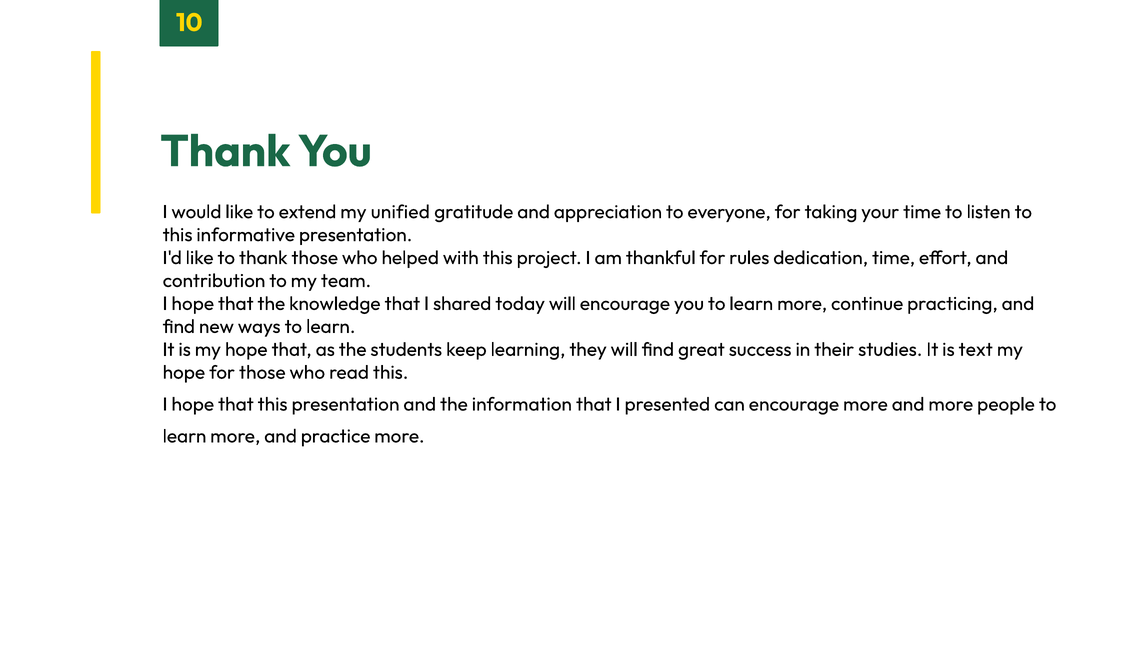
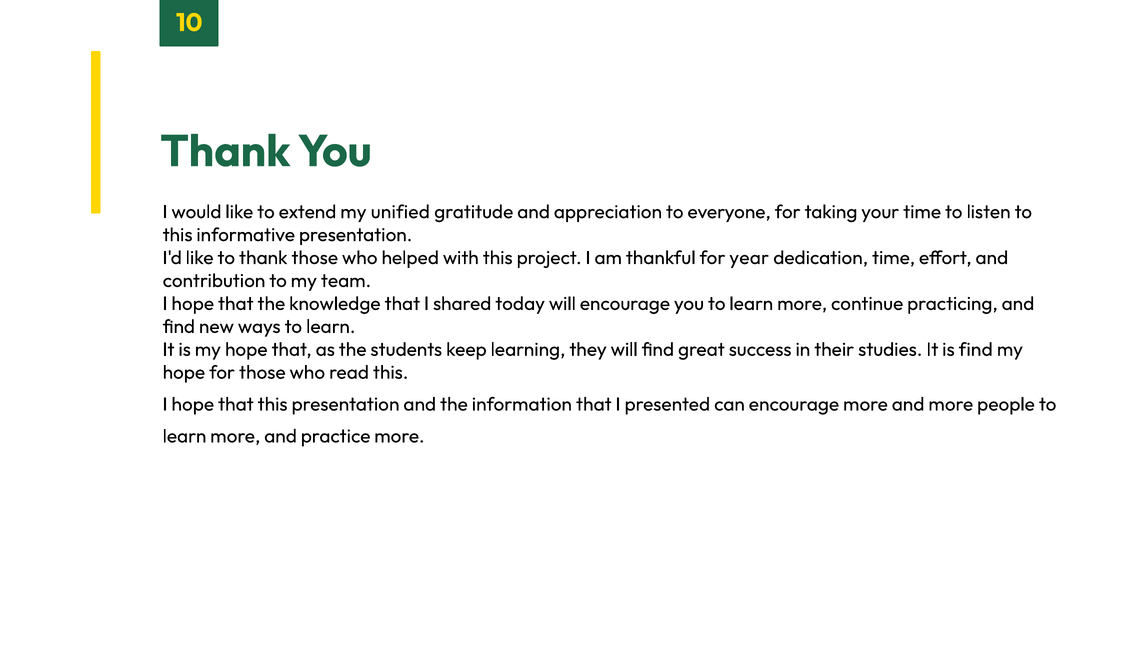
rules: rules -> year (749, 258)
is text: text -> find (976, 350)
